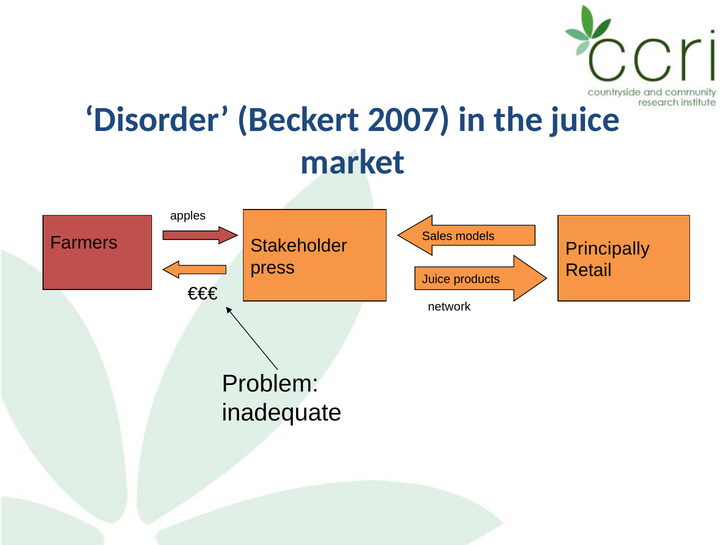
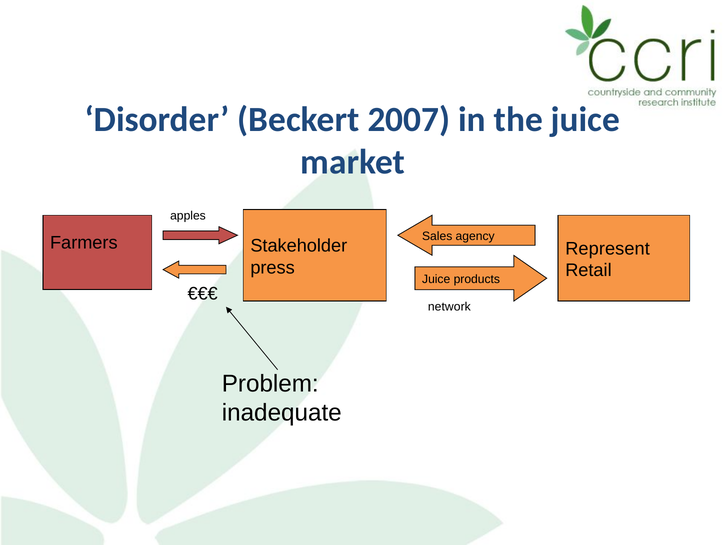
models: models -> agency (475, 236)
Principally: Principally -> Represent (608, 249)
